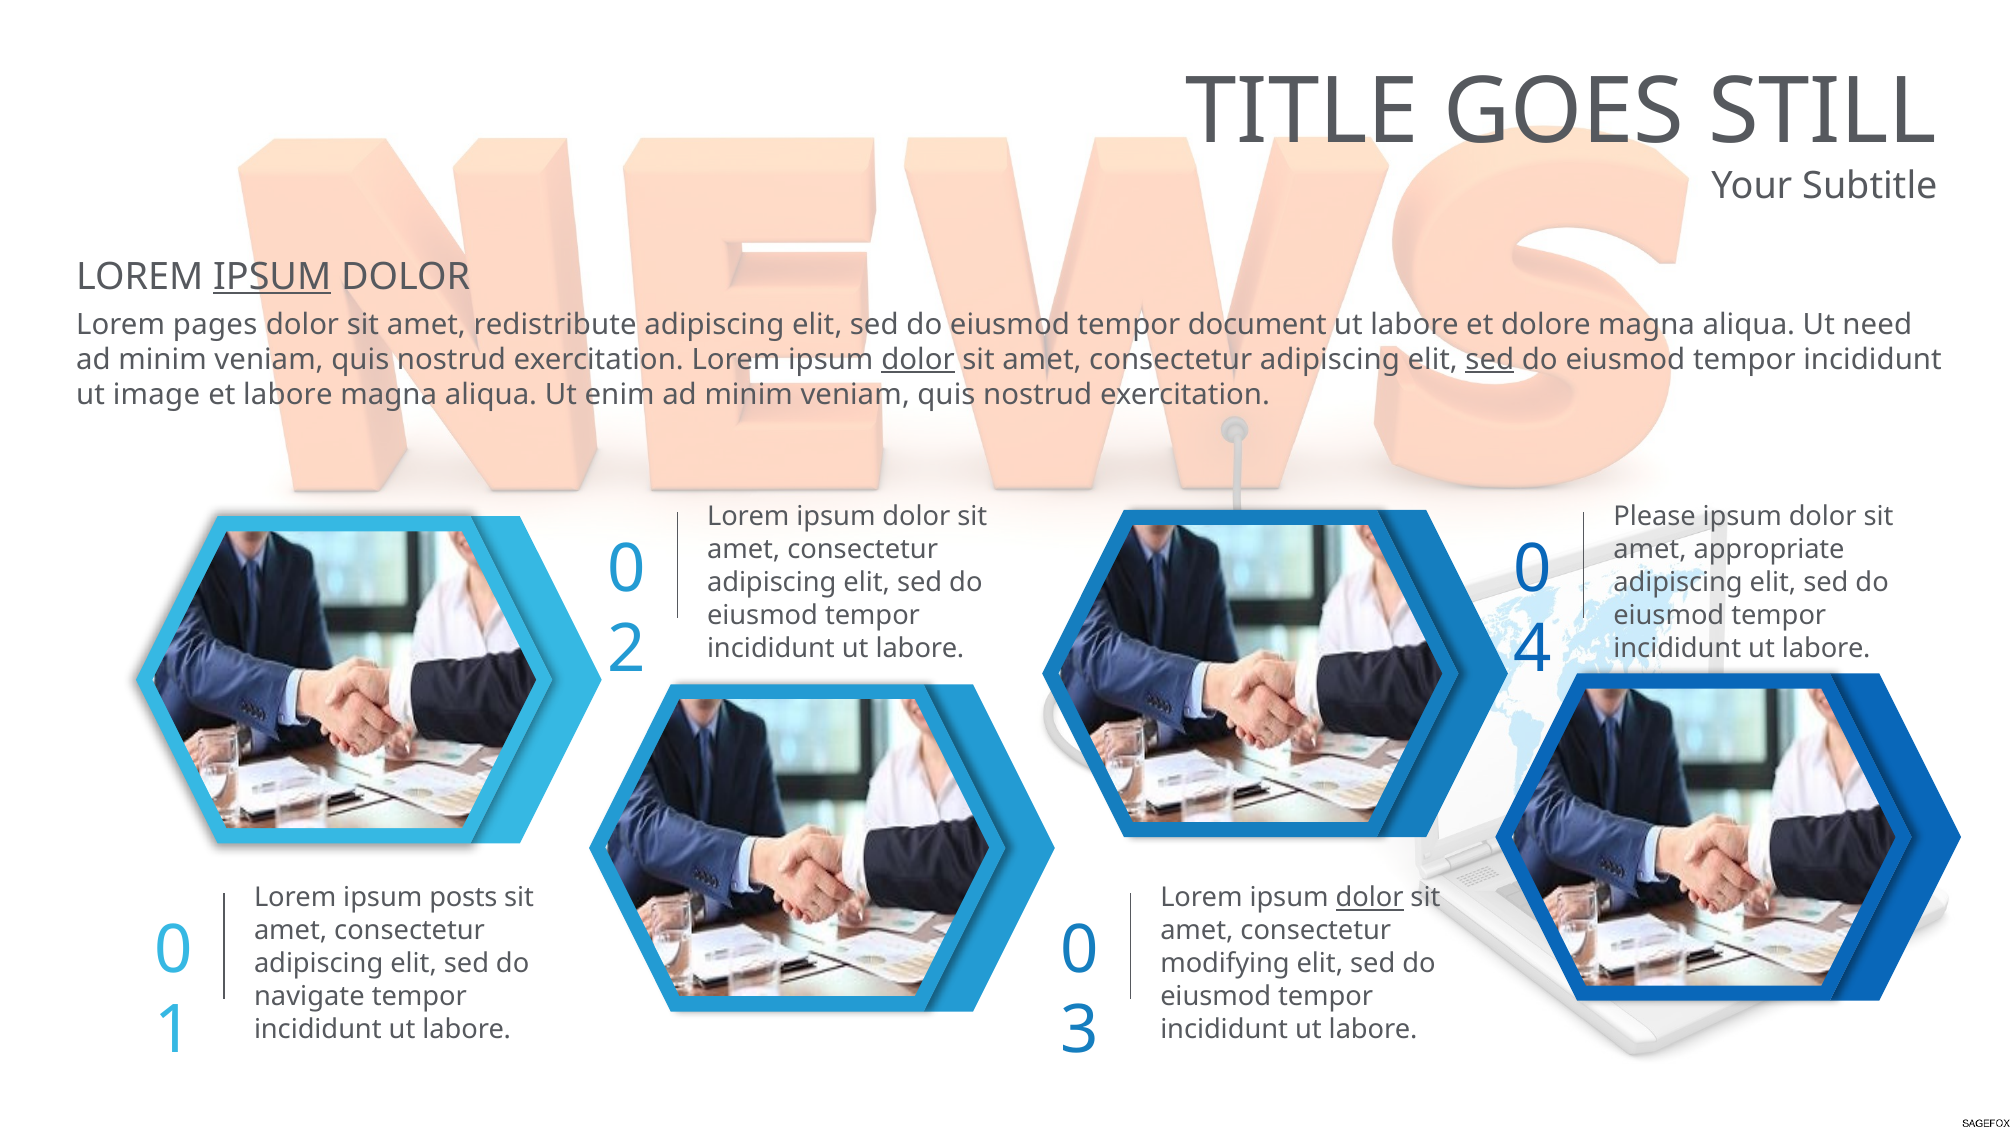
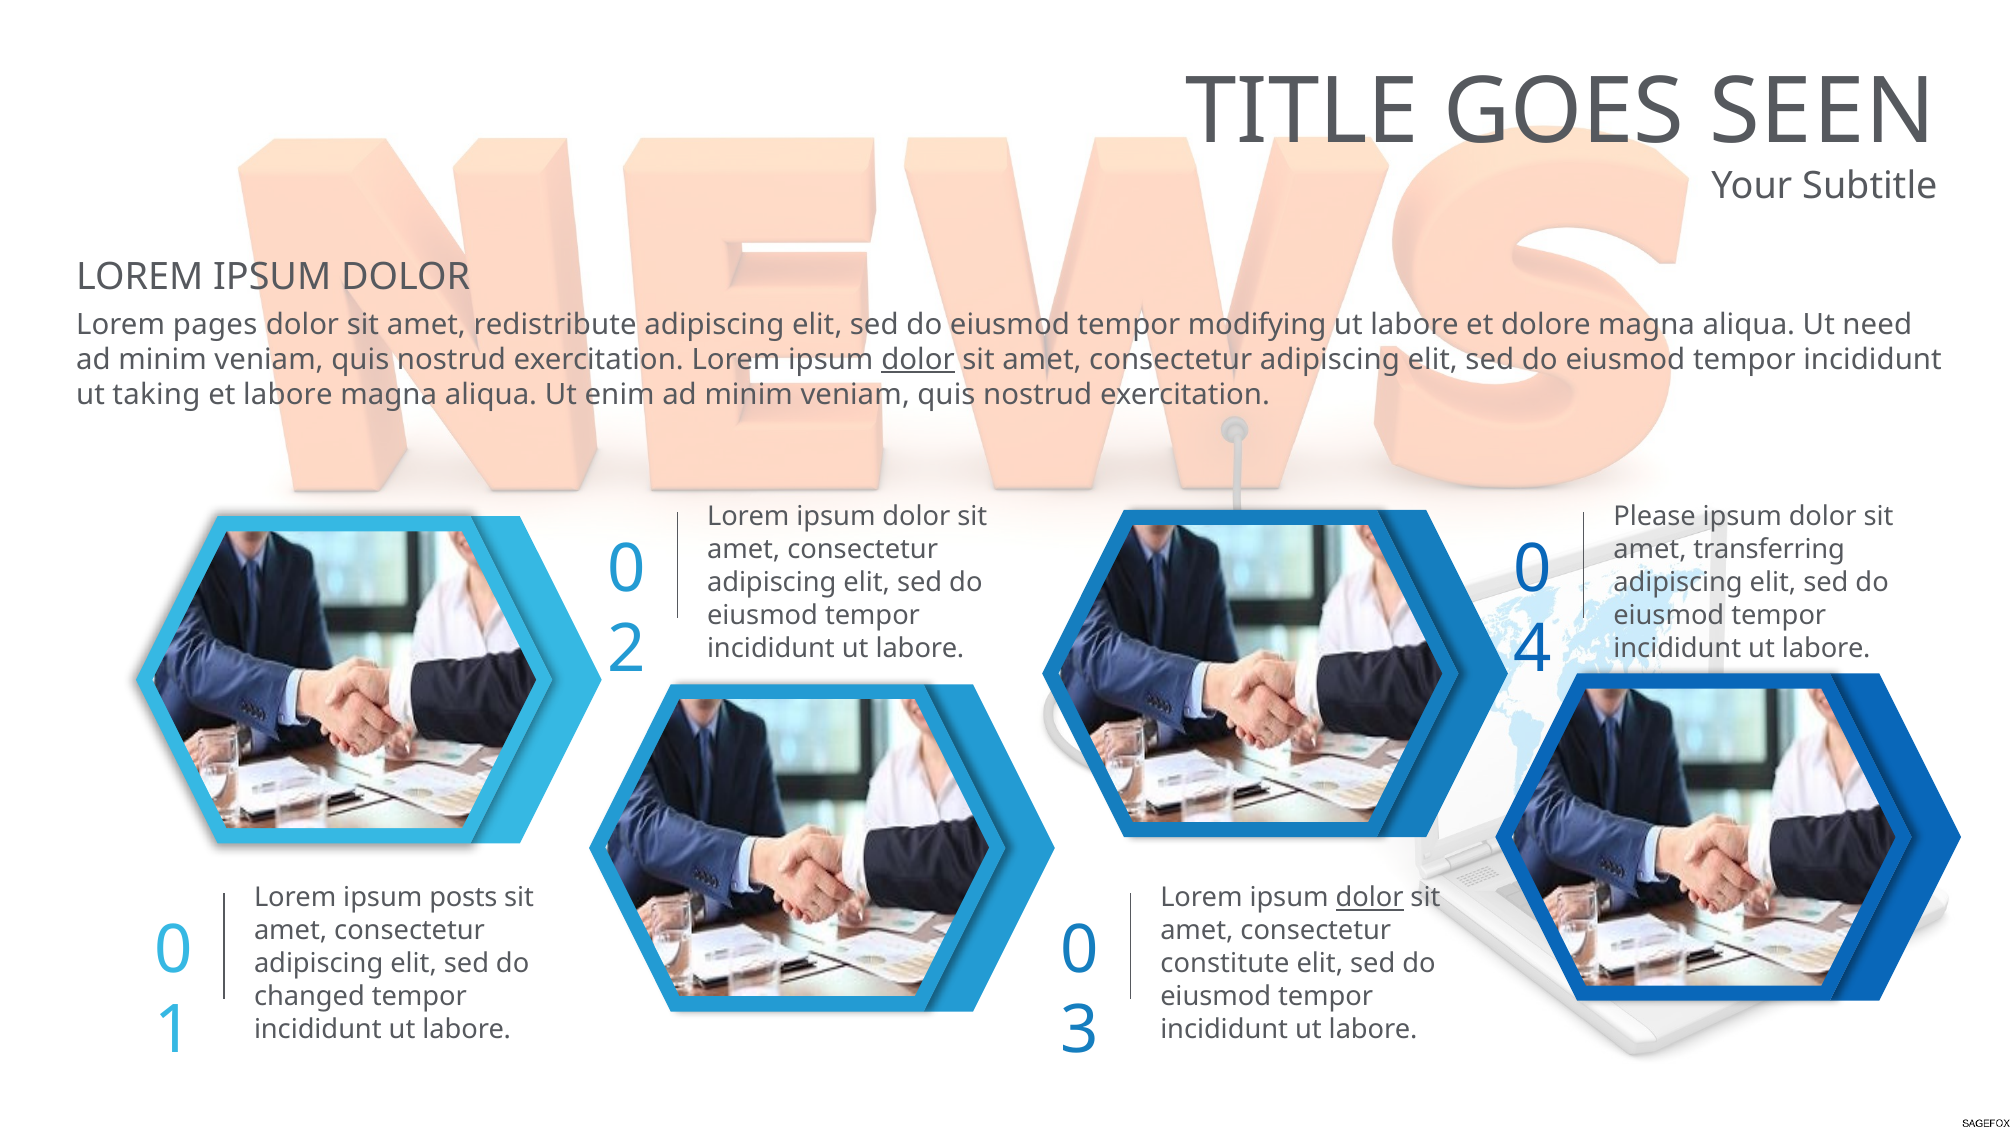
STILL: STILL -> SEEN (1822, 112)
IPSUM underline: present -> none (272, 277)
document: document -> modifying (1257, 324)
sed underline: present -> none (1490, 360)
image: image -> taking (156, 395)
appropriate: appropriate -> transferring (1769, 550)
modifying: modifying -> constitute (1225, 963)
navigate: navigate -> changed (309, 996)
